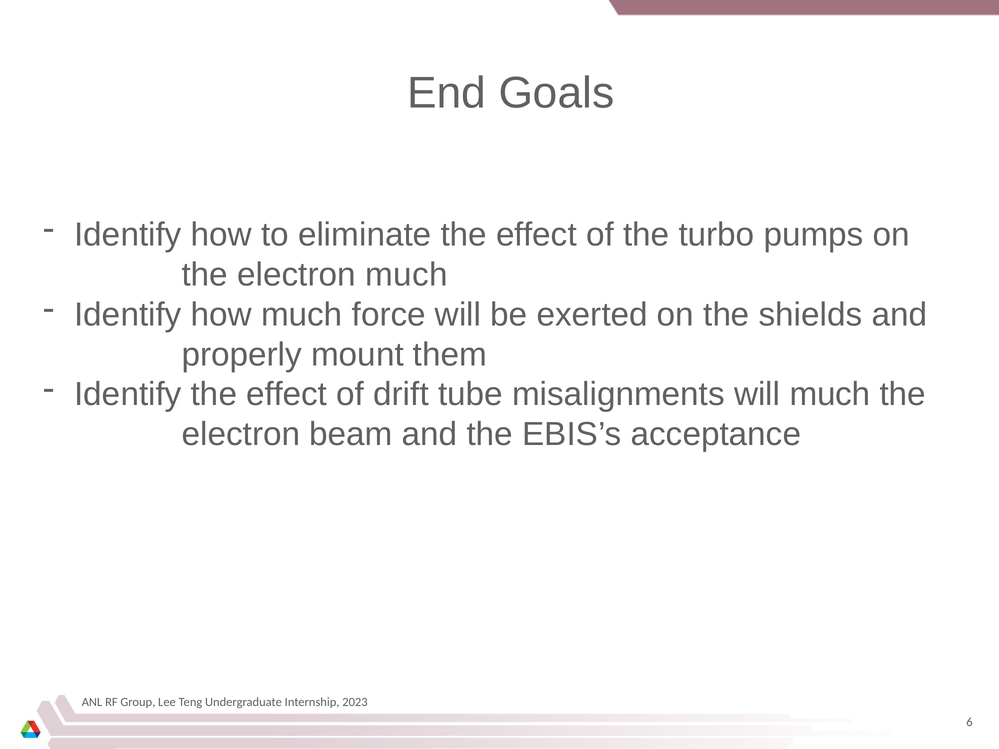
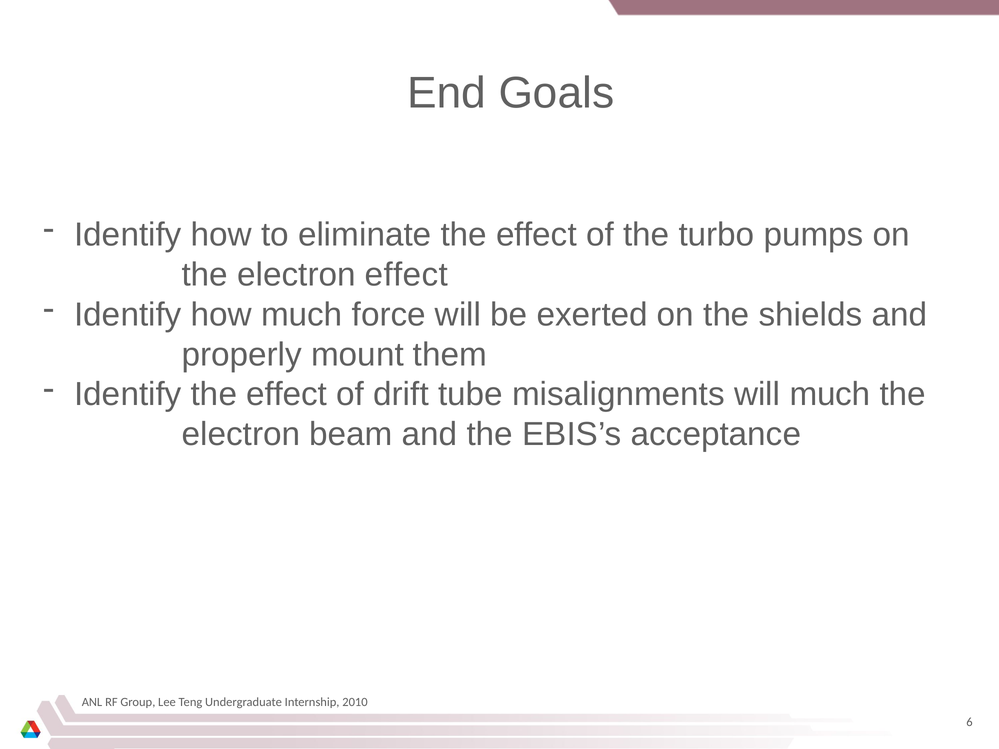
electron much: much -> effect (406, 275)
2023: 2023 -> 2010 (355, 702)
